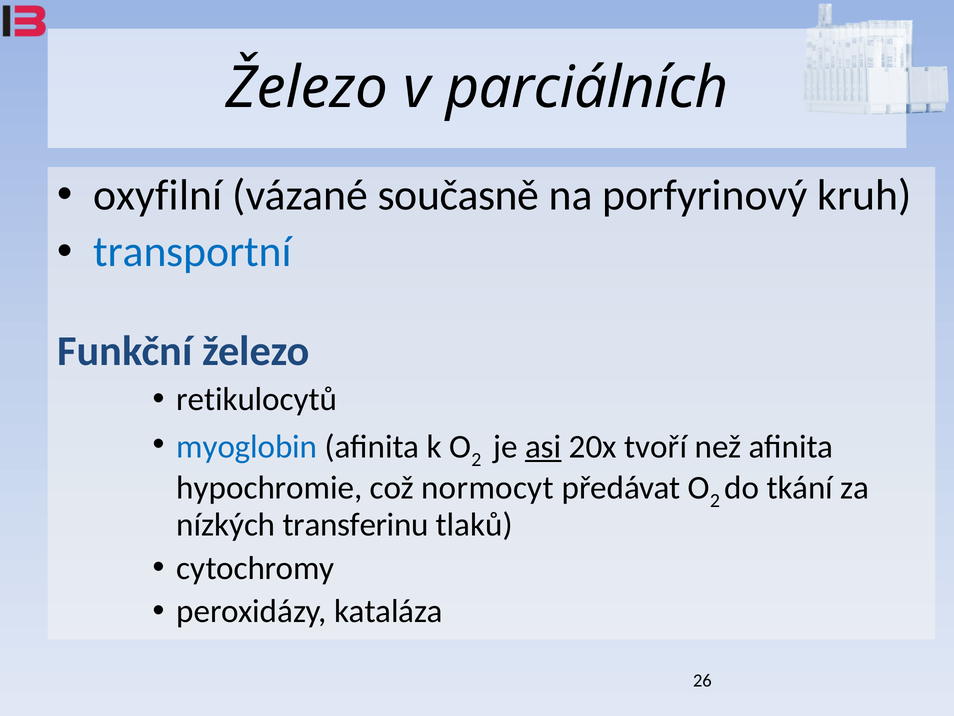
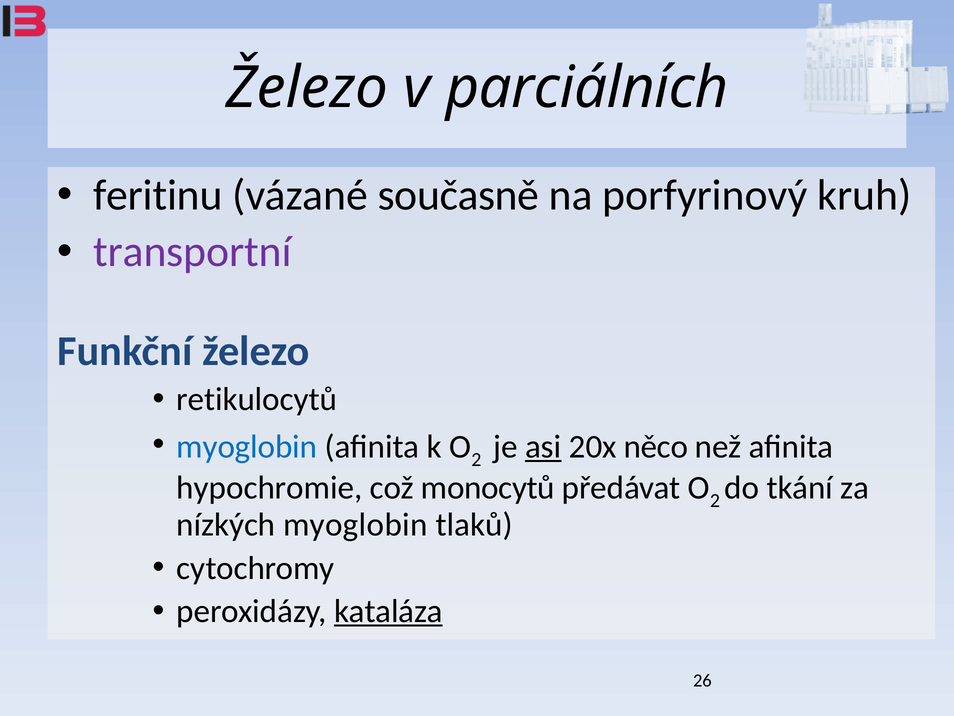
oxyfilní: oxyfilní -> feritinu (158, 195)
transportní colour: blue -> purple (192, 252)
tvoří: tvoří -> něco (656, 447)
normocyt: normocyt -> monocytů (488, 488)
nízkých transferinu: transferinu -> myoglobin (355, 524)
kataláza underline: none -> present (388, 611)
